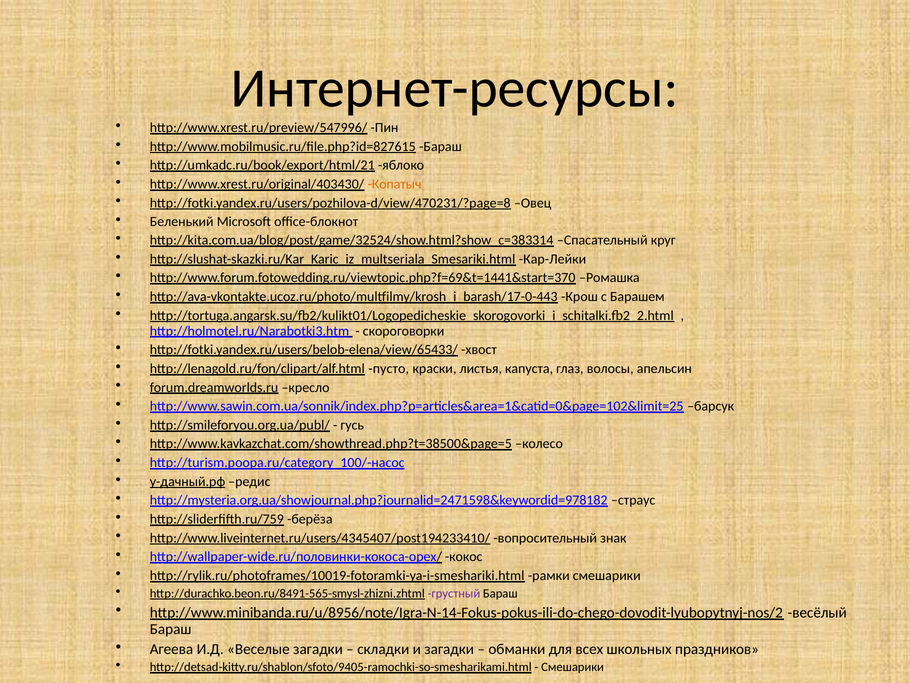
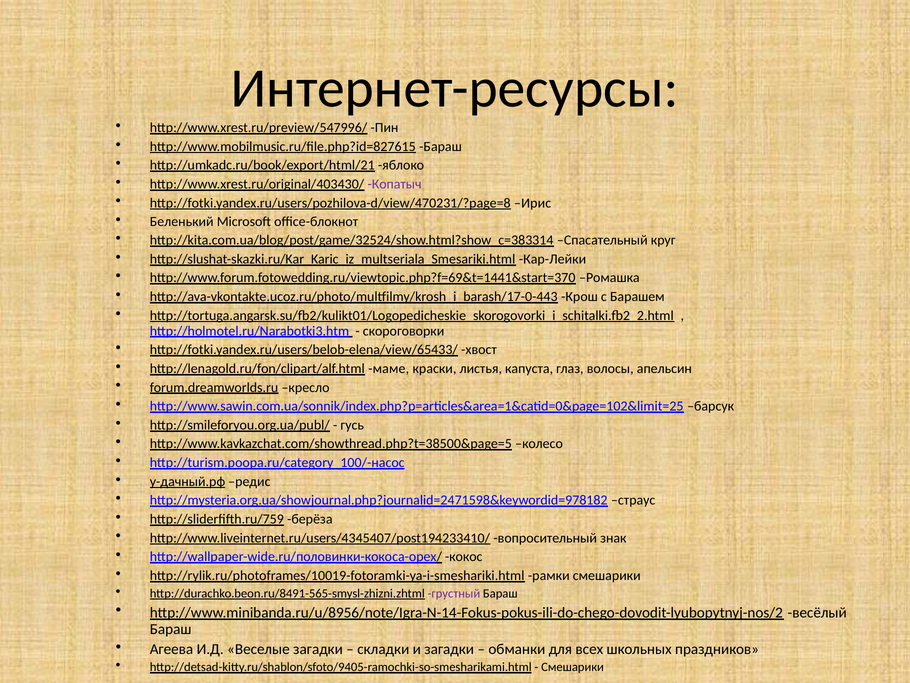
Копатыч colour: orange -> purple (395, 184)
Овец: Овец -> Ирис (533, 203)
пусто: пусто -> маме (389, 368)
